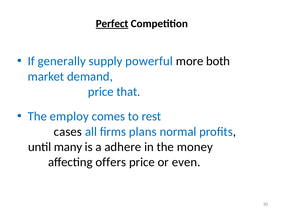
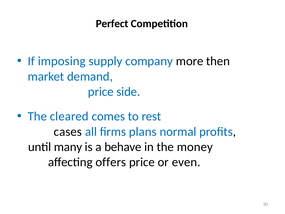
Perfect underline: present -> none (112, 24)
generally: generally -> imposing (62, 61)
powerful: powerful -> company (149, 61)
both: both -> then (218, 61)
that: that -> side (128, 92)
employ: employ -> cleared (69, 116)
adhere: adhere -> behave (123, 147)
